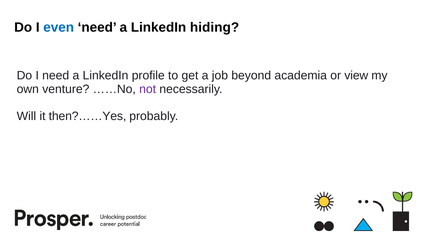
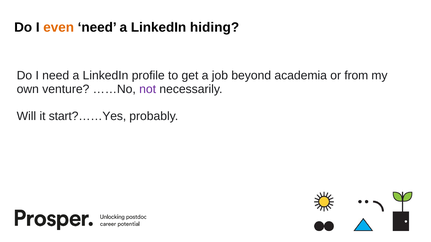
even colour: blue -> orange (59, 27)
view: view -> from (356, 76)
then?……Yes: then?……Yes -> start?……Yes (87, 116)
